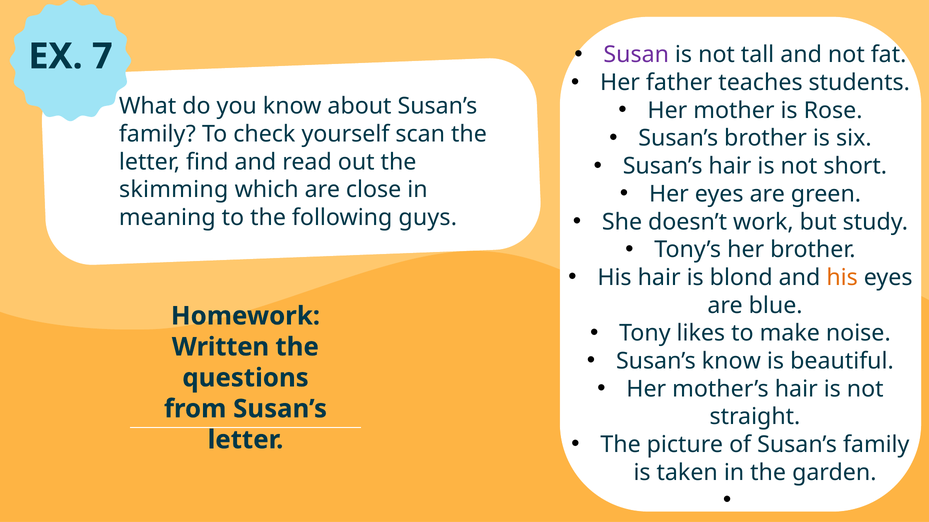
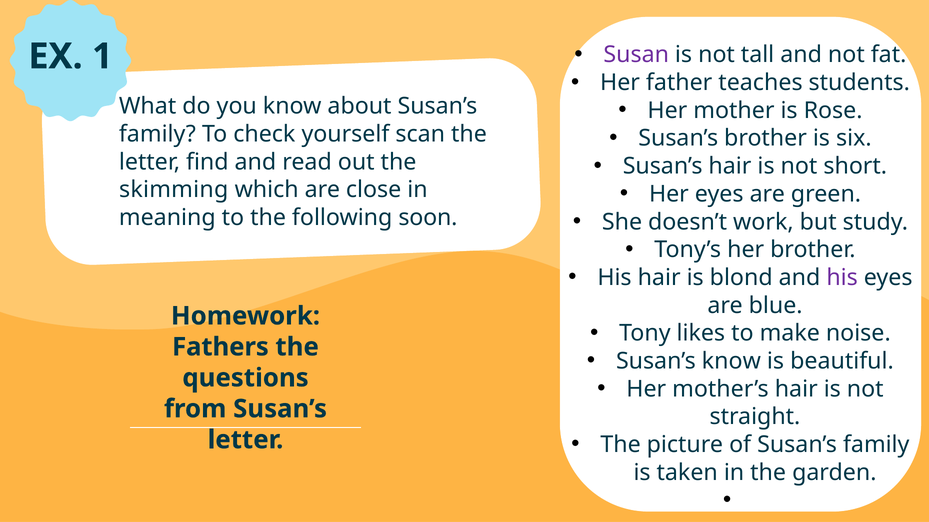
7: 7 -> 1 (102, 56)
guys: guys -> soon (428, 218)
his colour: orange -> purple (842, 278)
Written: Written -> Fathers (220, 347)
